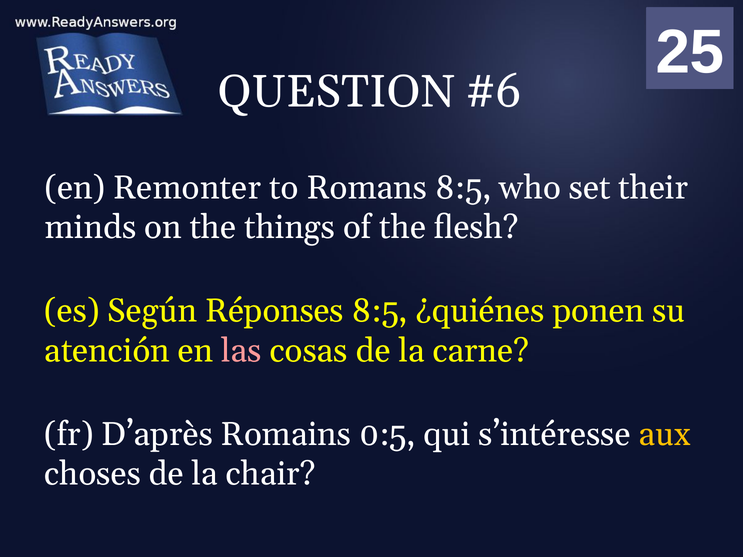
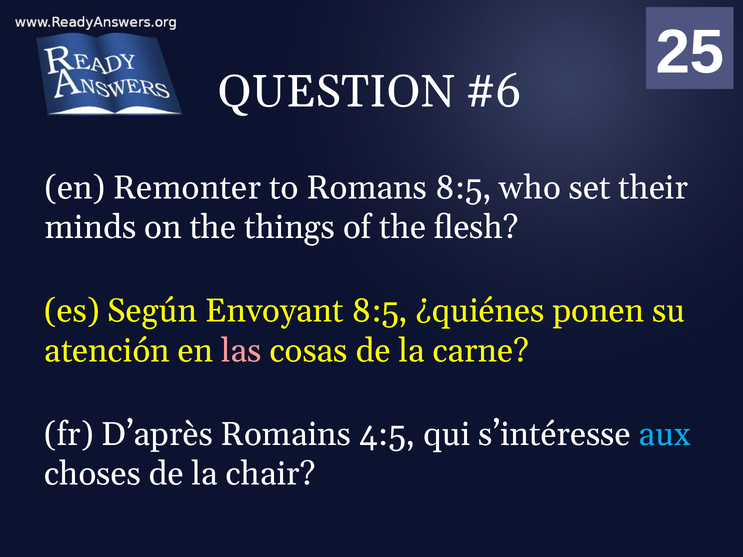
Réponses: Réponses -> Envoyant (274, 311)
0:5: 0:5 -> 4:5 (387, 434)
aux colour: yellow -> light blue (665, 434)
